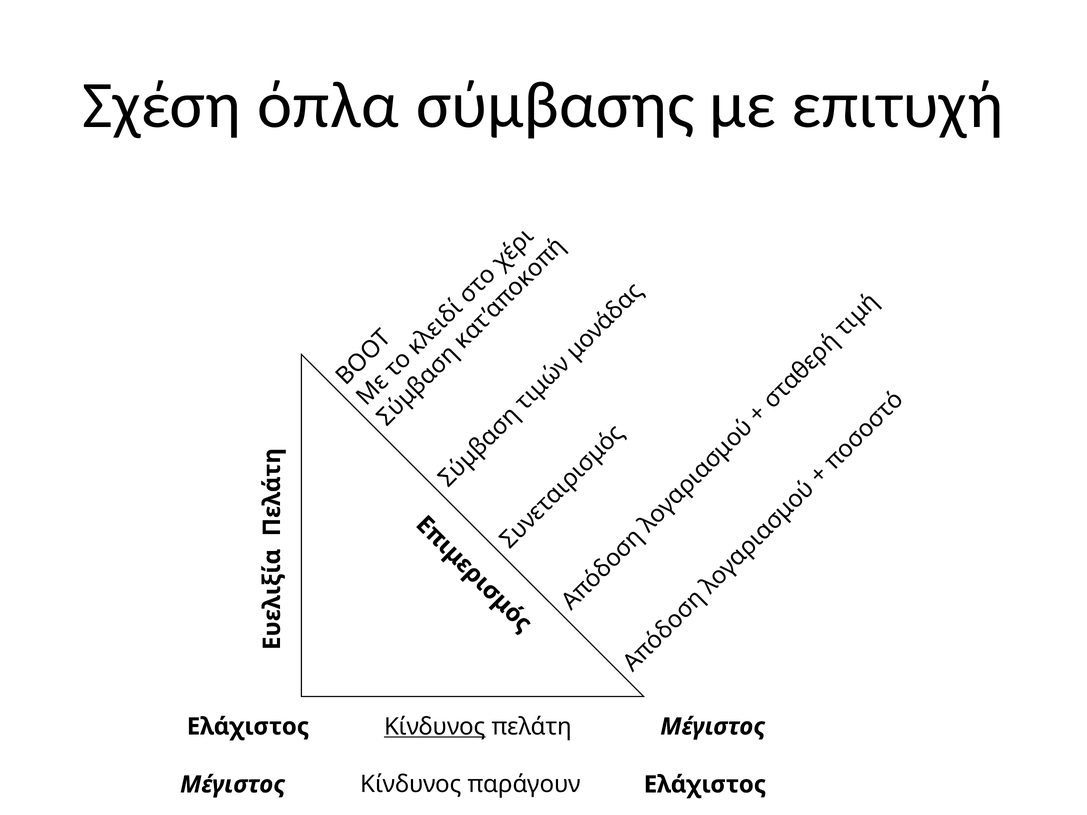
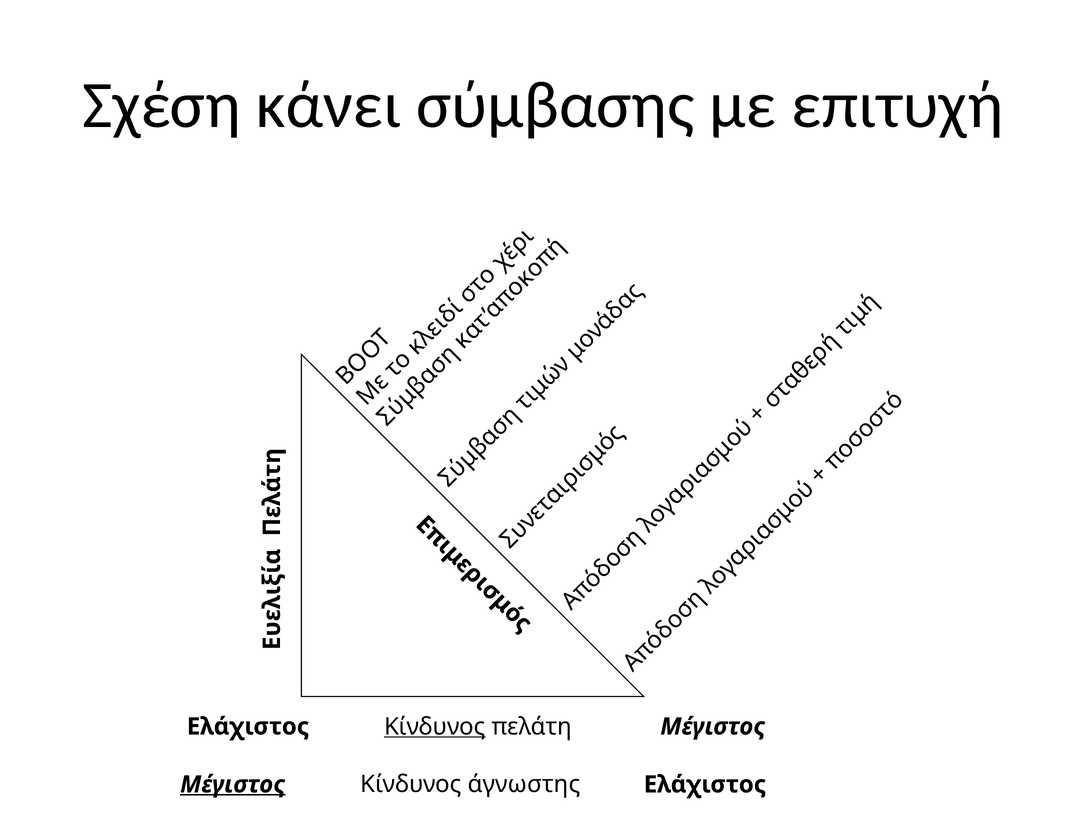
όπλα: όπλα -> κάνει (329, 105)
Μέγιστος underline: none -> present (233, 785)
παράγουν: παράγουν -> άγνωστης (524, 785)
